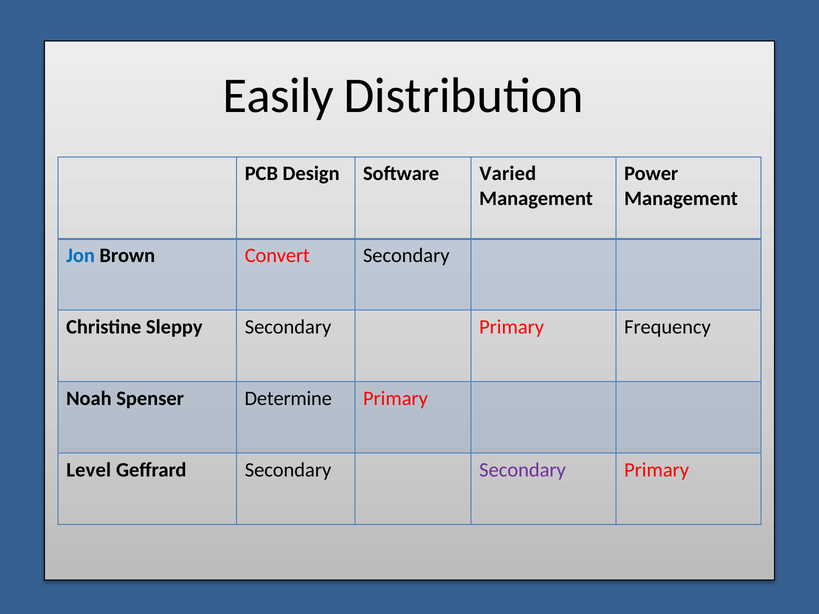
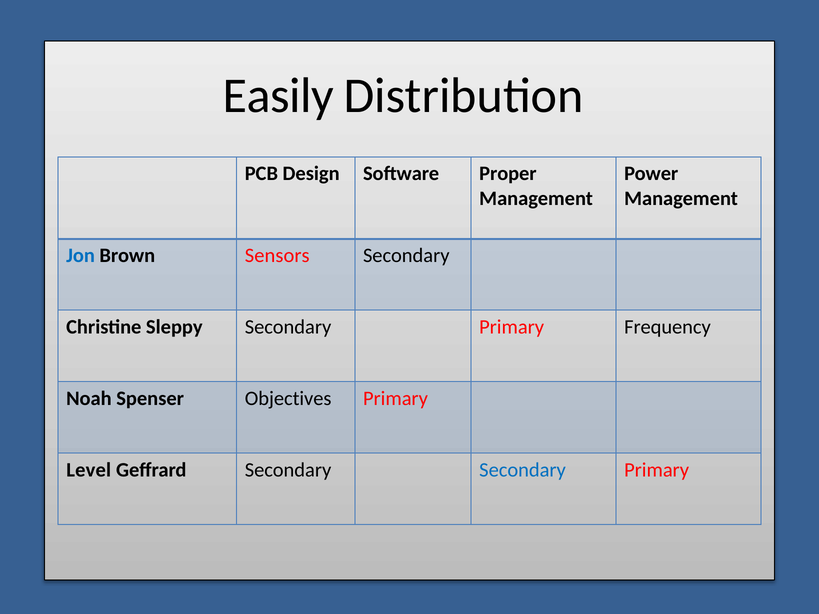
Varied: Varied -> Proper (508, 174)
Convert: Convert -> Sensors (277, 256)
Determine: Determine -> Objectives (288, 399)
Secondary colour: purple -> blue (523, 470)
